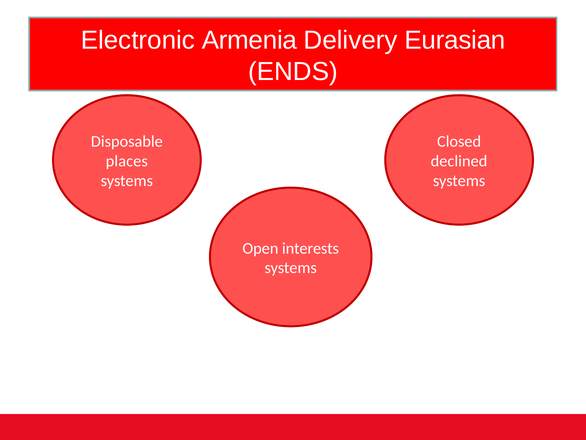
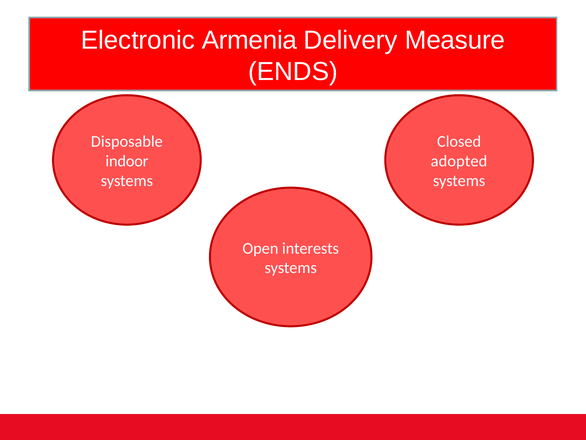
Eurasian: Eurasian -> Measure (455, 40)
places: places -> indoor (127, 161)
declined: declined -> adopted (459, 161)
